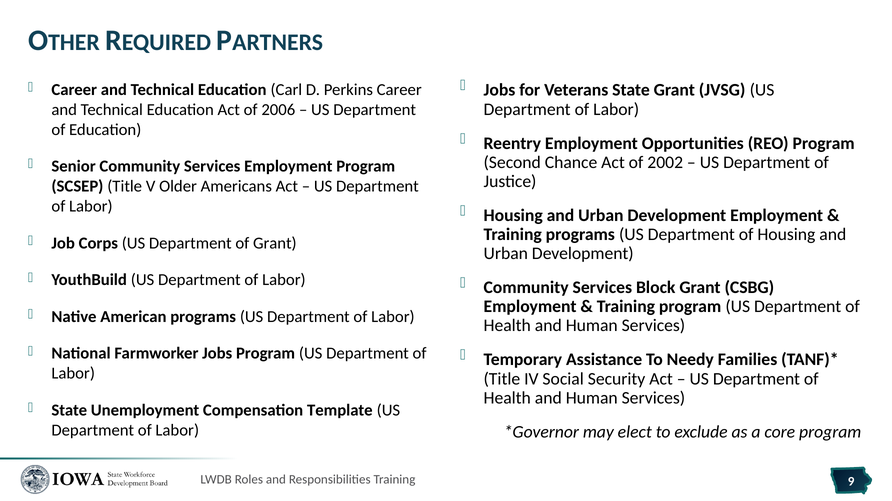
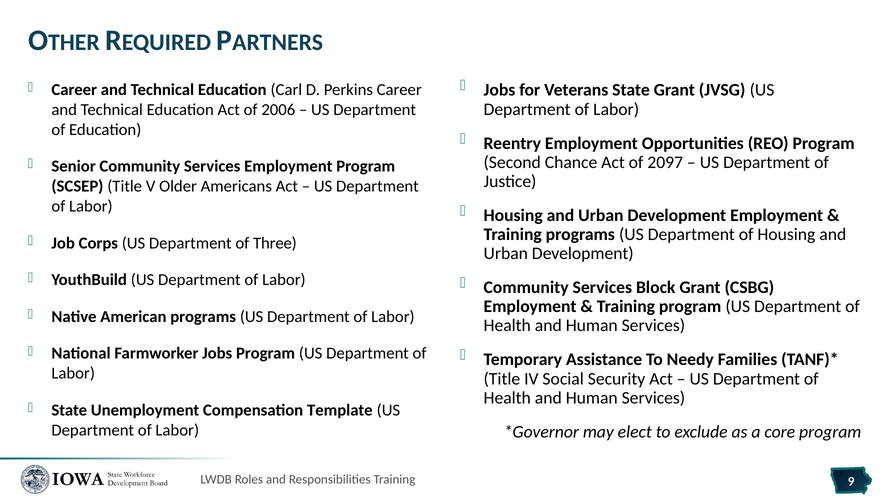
2002: 2002 -> 2097 (665, 163)
of Grant: Grant -> Three (275, 244)
